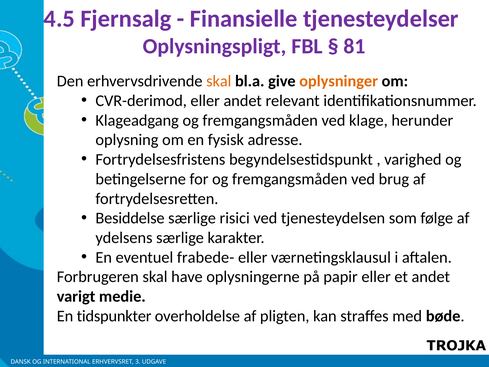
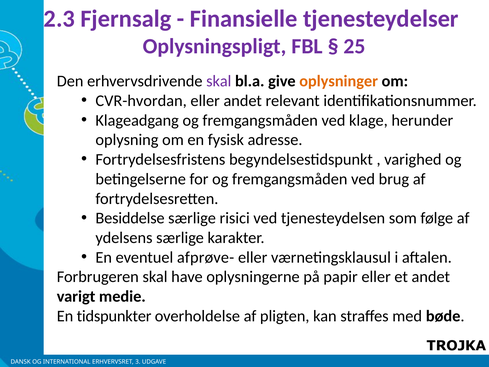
4.5: 4.5 -> 2.3 (59, 19)
81: 81 -> 25 (354, 46)
skal colour: orange -> purple (219, 81)
CVR-derimod: CVR-derimod -> CVR-hvordan (141, 101)
frabede-: frabede- -> afprøve- (206, 257)
